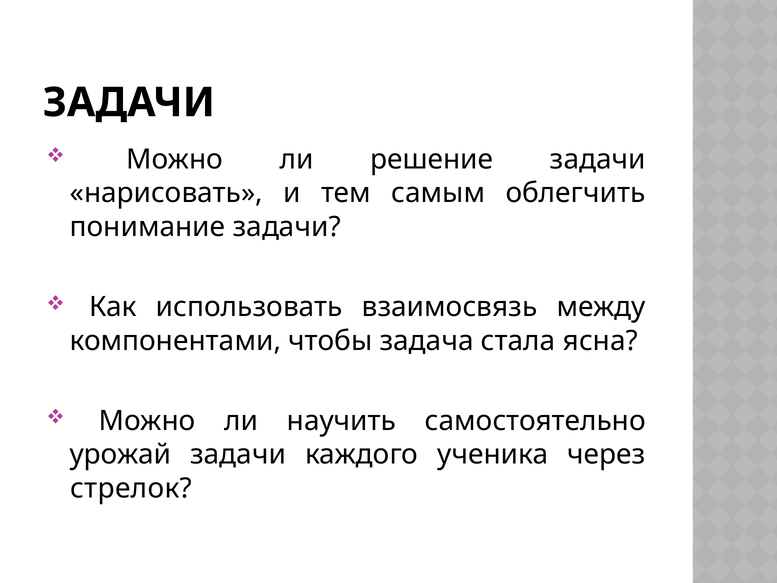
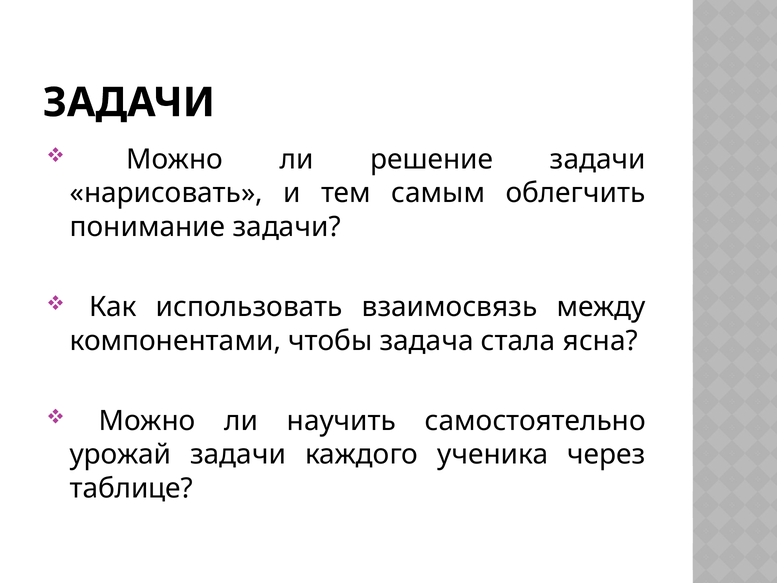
стрелок: стрелок -> таблице (131, 488)
